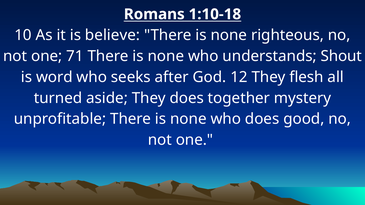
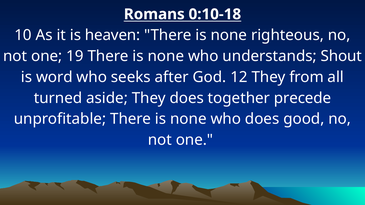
1:10-18: 1:10-18 -> 0:10-18 (215, 14)
believe: believe -> heaven (113, 35)
71: 71 -> 19 (75, 56)
flesh: flesh -> from (307, 77)
mystery: mystery -> precede (303, 98)
